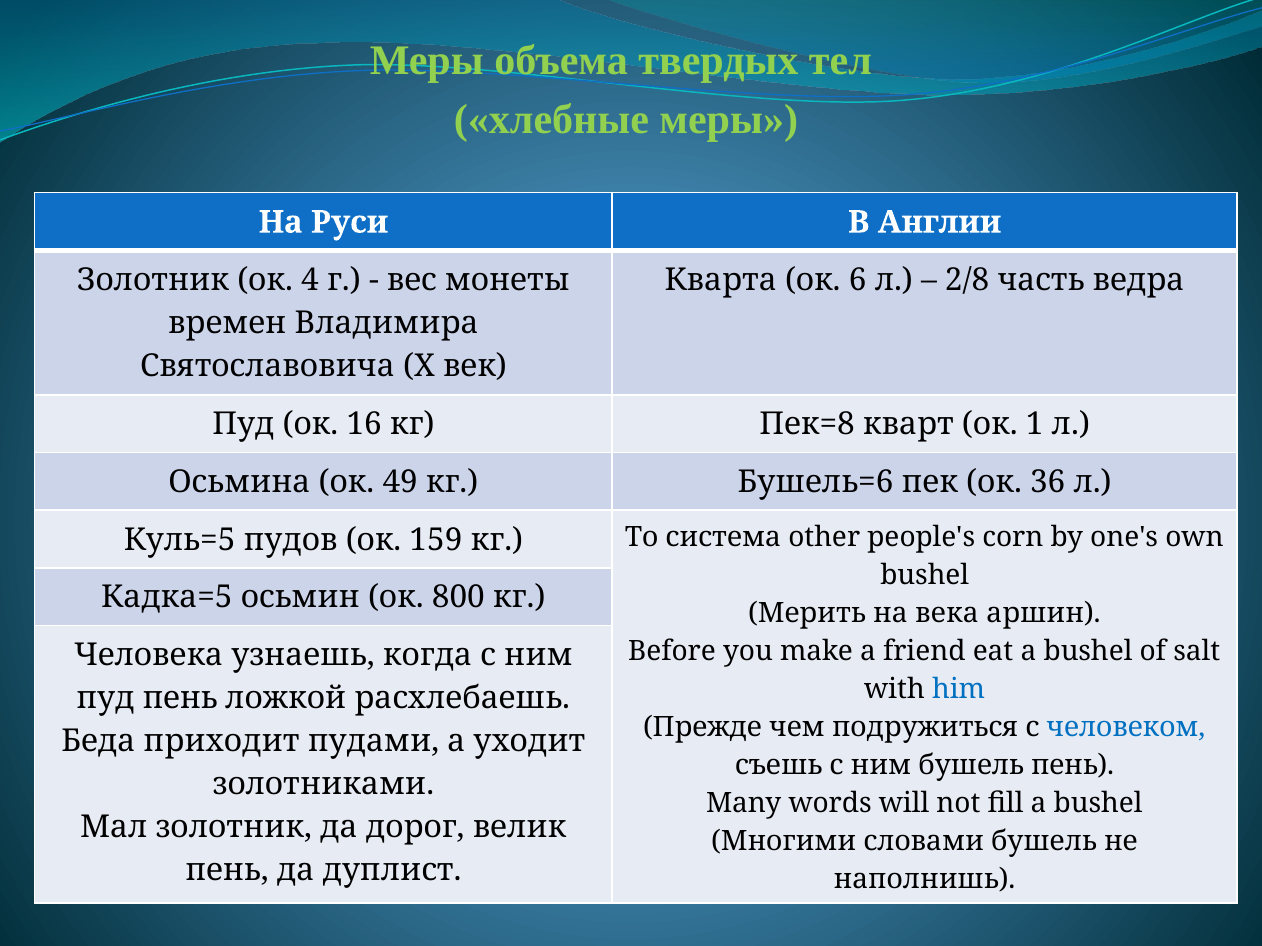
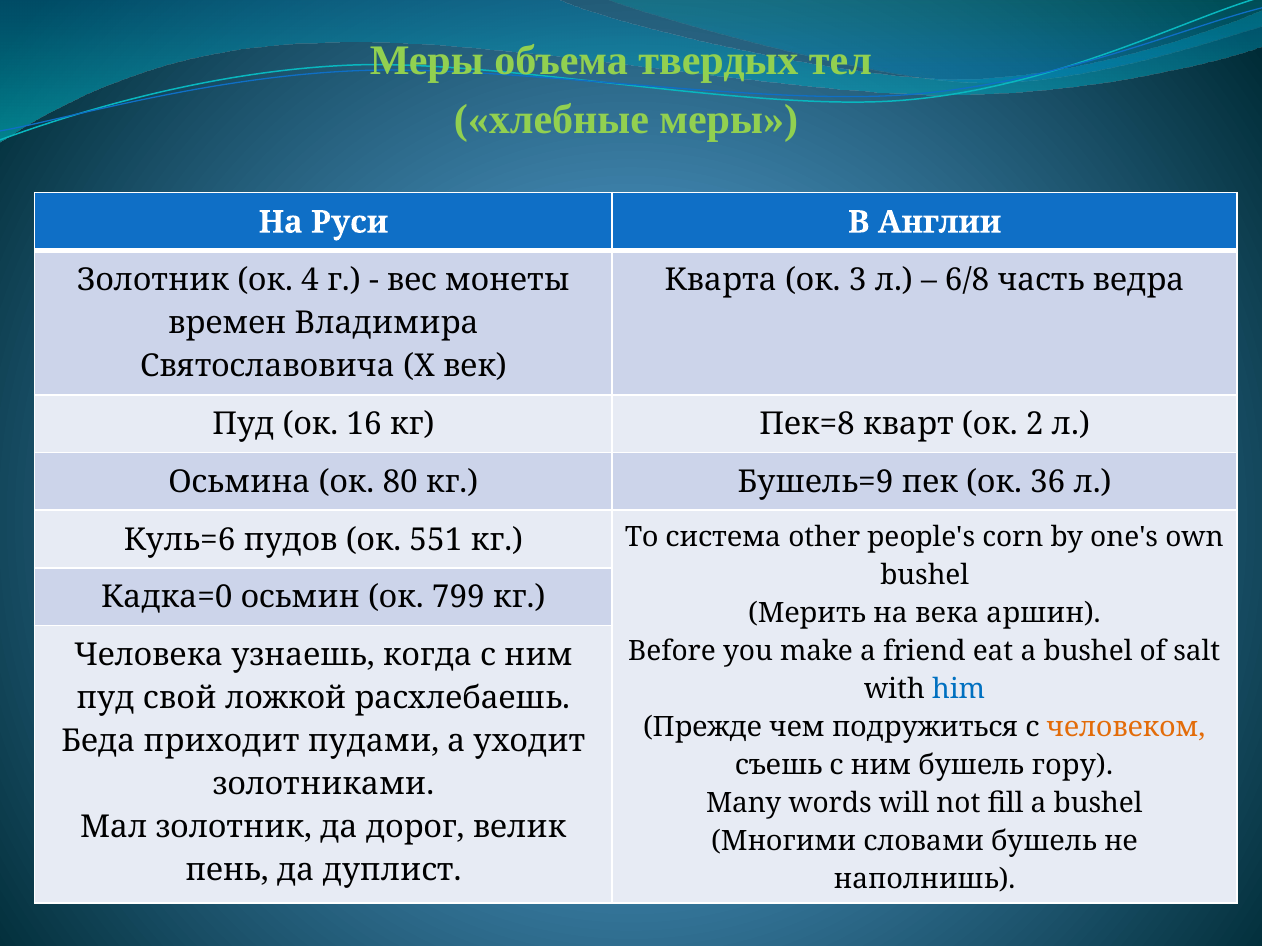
6: 6 -> 3 (858, 280)
2/8: 2/8 -> 6/8 (967, 280)
1: 1 -> 2 (1035, 425)
49: 49 -> 80 (400, 482)
Бушель=6: Бушель=6 -> Бушель=9 (816, 482)
Куль=5: Куль=5 -> Куль=6 (180, 540)
159: 159 -> 551 (436, 540)
Кадка=5: Кадка=5 -> Кадка=0 (167, 598)
800: 800 -> 799 (458, 598)
пуд пень: пень -> свой (180, 698)
человеком colour: blue -> orange (1126, 728)
бушель пень: пень -> гору (1072, 766)
